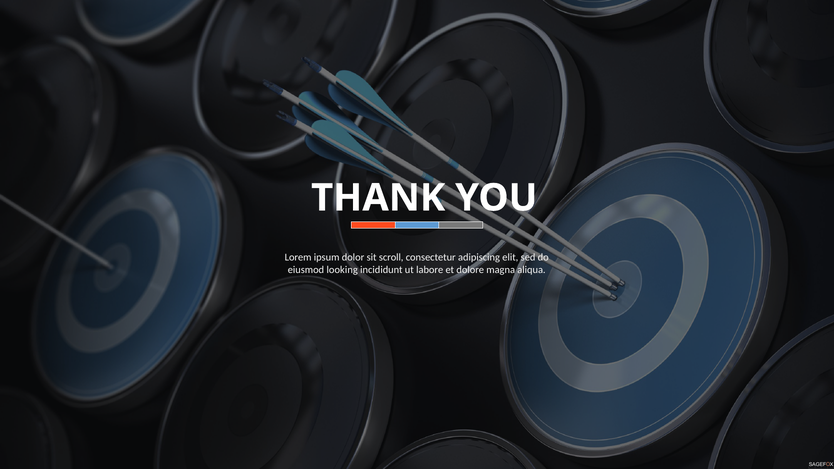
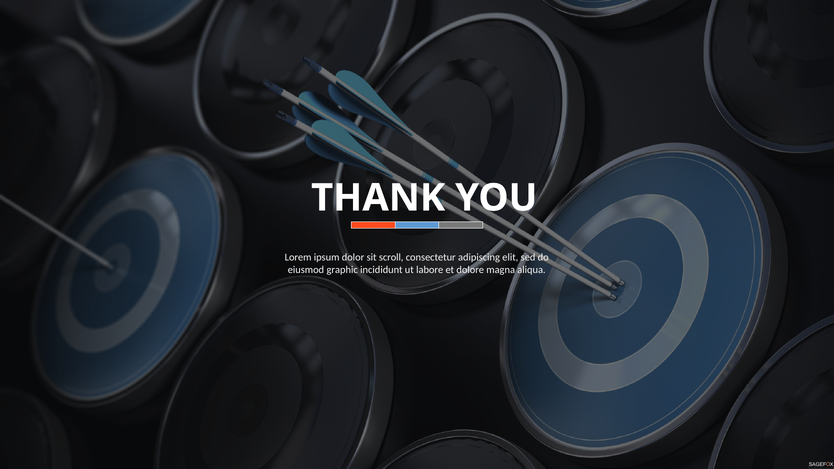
looking: looking -> graphic (342, 270)
